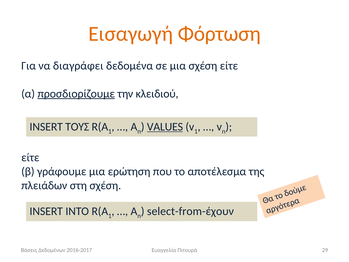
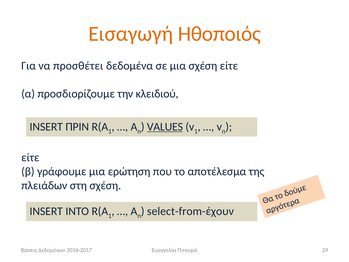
Φόρτωση: Φόρτωση -> Ηθοποιός (219, 34)
διαγράφει: διαγράφει -> προσθέτει (78, 66)
προσδιορίζουμε underline: present -> none (76, 94)
ΤΟΥΣ: ΤΟΥΣ -> ΠΡΙΝ (77, 127)
